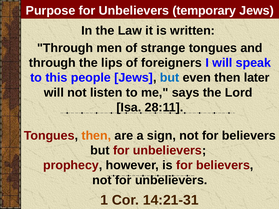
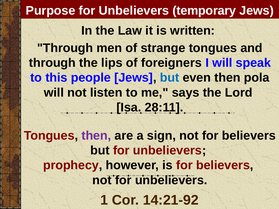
later: later -> pola (257, 78)
then colour: orange -> purple (96, 136)
14:21-31: 14:21-31 -> 14:21-92 (171, 200)
